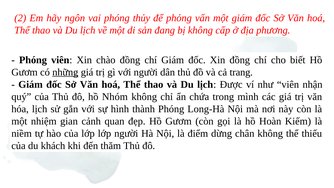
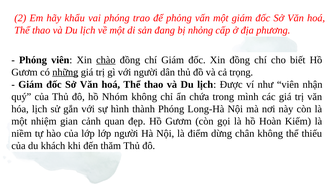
ngôn: ngôn -> khẩu (75, 18)
thủy: thủy -> trao (141, 18)
bị không: không -> nhỏng (200, 30)
chào underline: none -> present (106, 60)
trang: trang -> trọng (241, 72)
